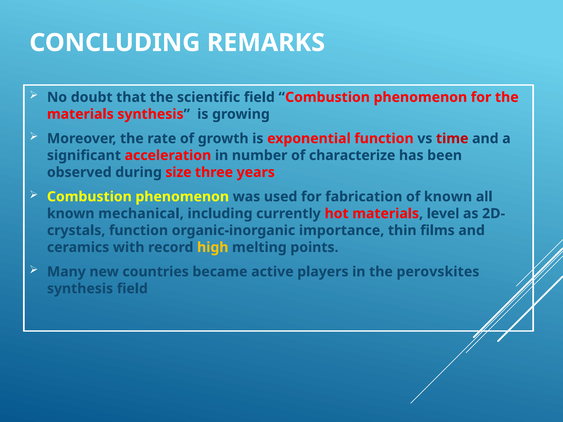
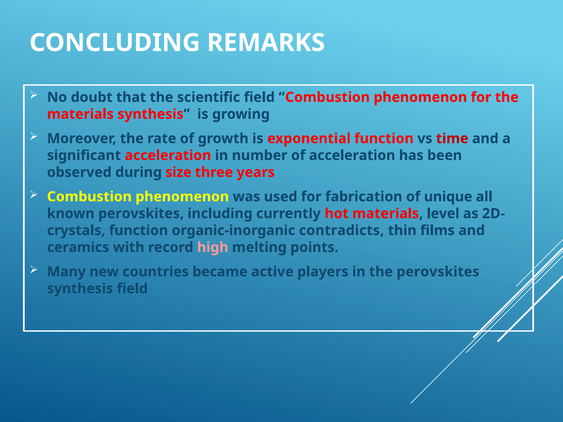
of characterize: characterize -> acceleration (352, 155)
of known: known -> unique (448, 197)
known mechanical: mechanical -> perovskites (141, 214)
importance: importance -> contradicts (342, 231)
high colour: yellow -> pink (213, 247)
